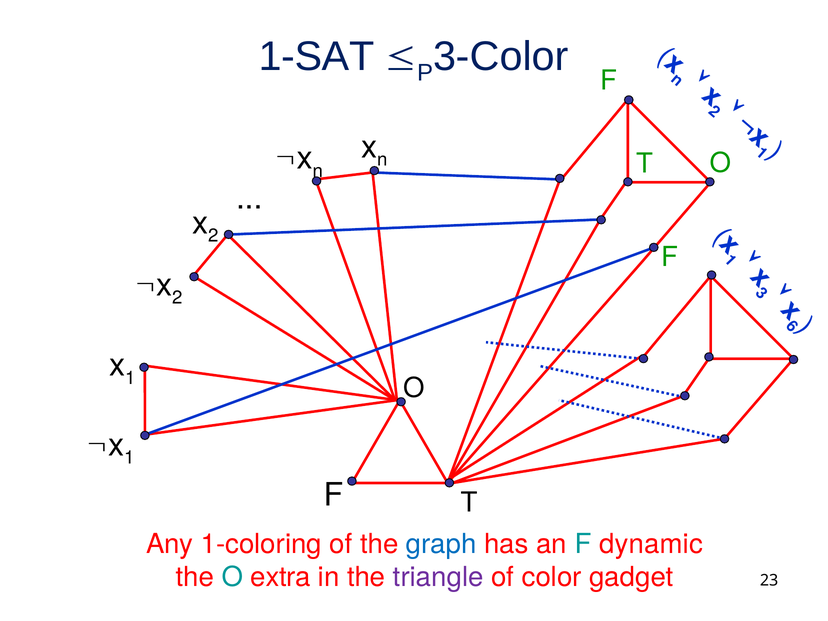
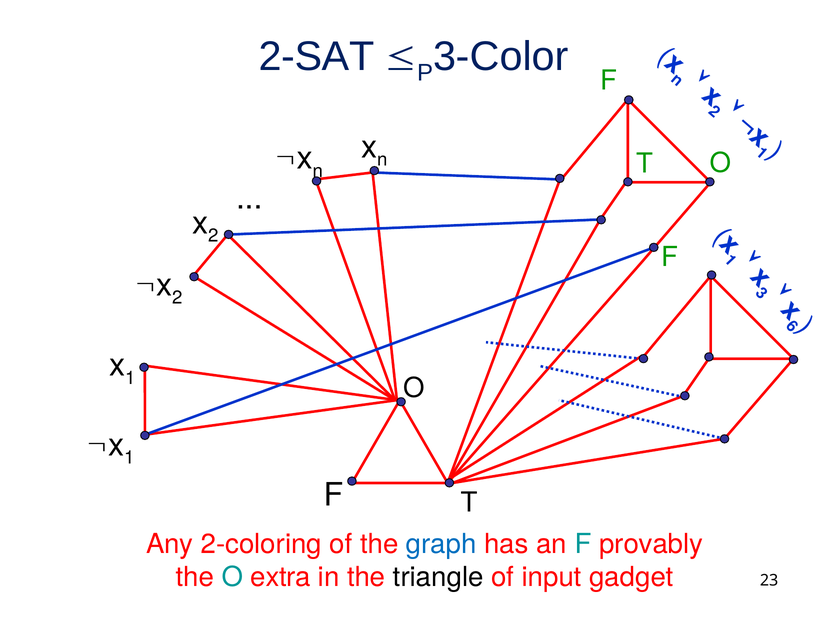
1-SAT: 1-SAT -> 2-SAT (317, 57)
1-coloring: 1-coloring -> 2-coloring (261, 544)
dynamic: dynamic -> provably (651, 544)
triangle colour: purple -> black (438, 577)
color: color -> input (552, 577)
